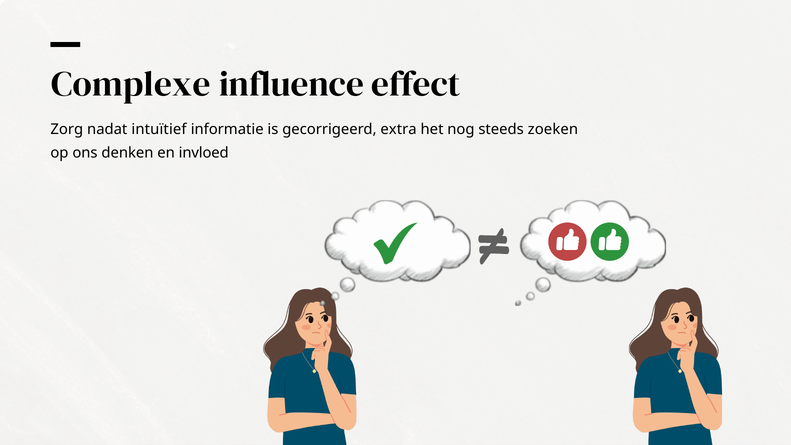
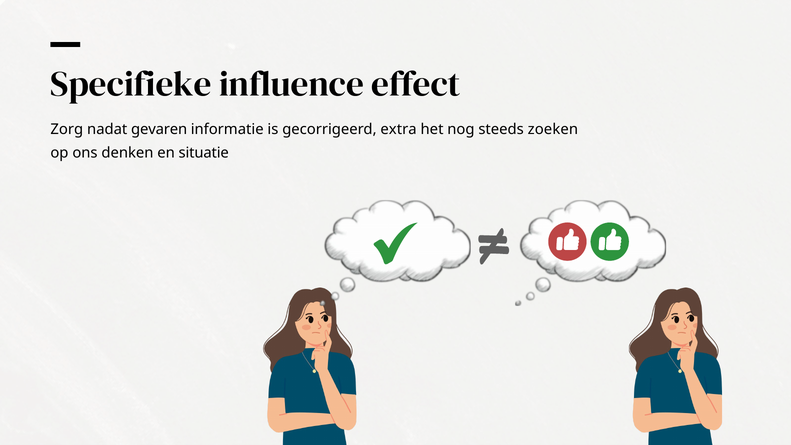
Complexe: Complexe -> Specifieke (131, 84)
intuïtief: intuïtief -> gevaren (159, 129)
invloed: invloed -> situatie (204, 153)
